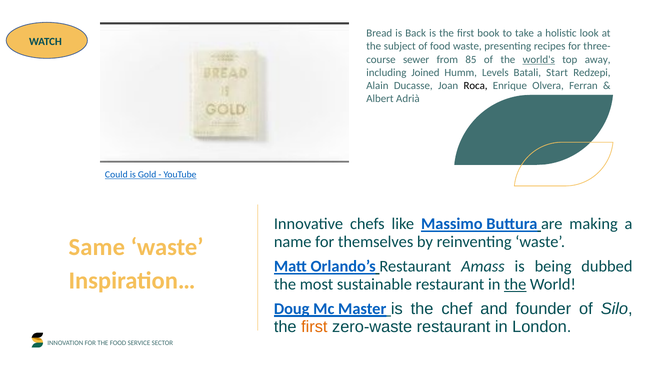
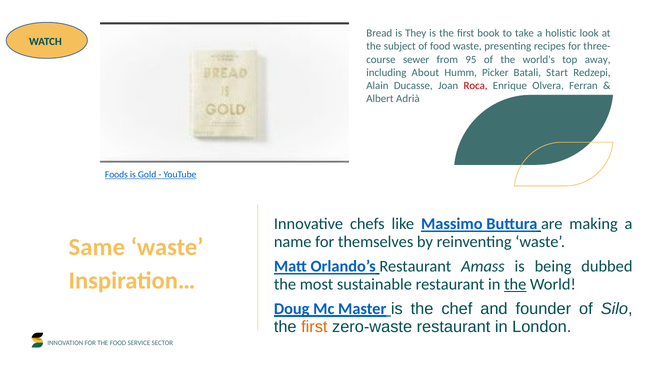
Back: Back -> They (416, 33)
85: 85 -> 95 (471, 60)
world's underline: present -> none (539, 60)
Joined: Joined -> About (425, 73)
Levels: Levels -> Picker (495, 73)
Roca colour: black -> red (476, 86)
Could: Could -> Foods (116, 175)
